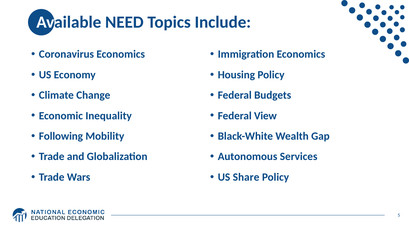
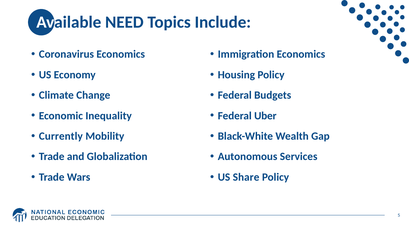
View: View -> Uber (265, 116)
Following: Following -> Currently (61, 136)
